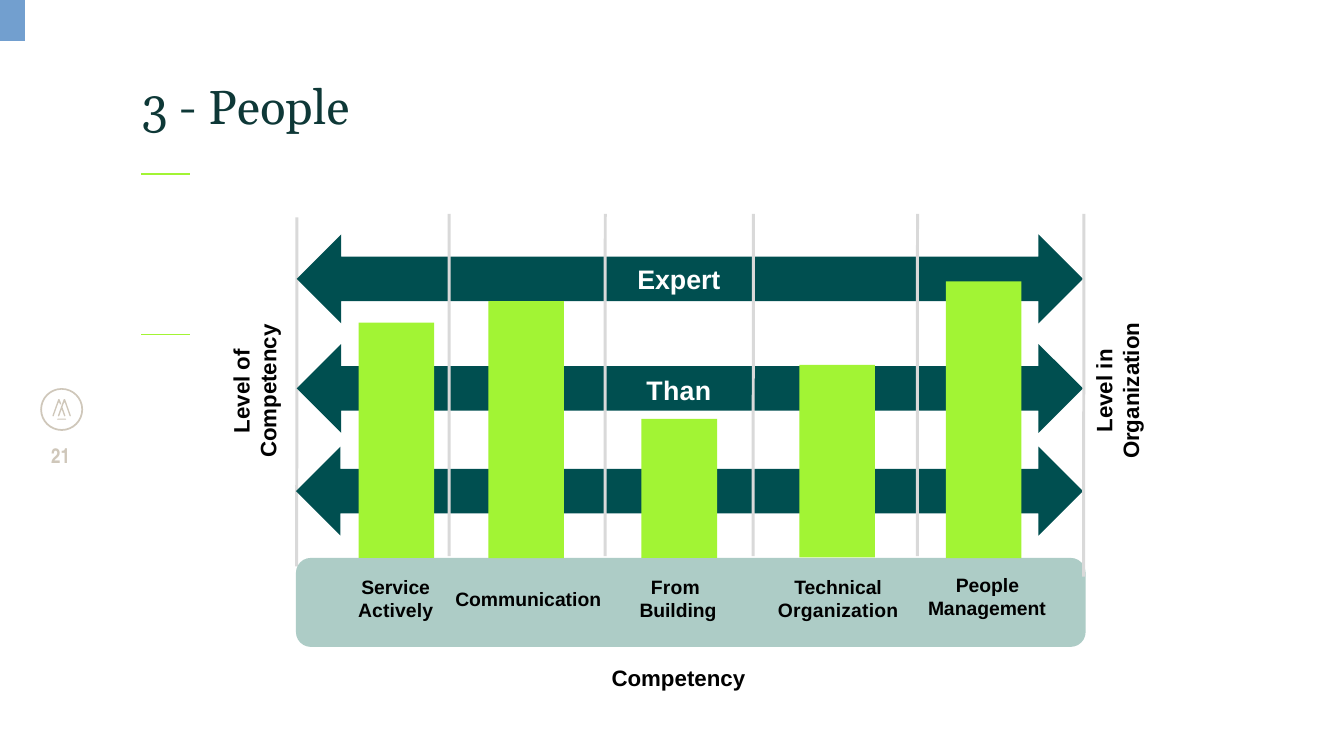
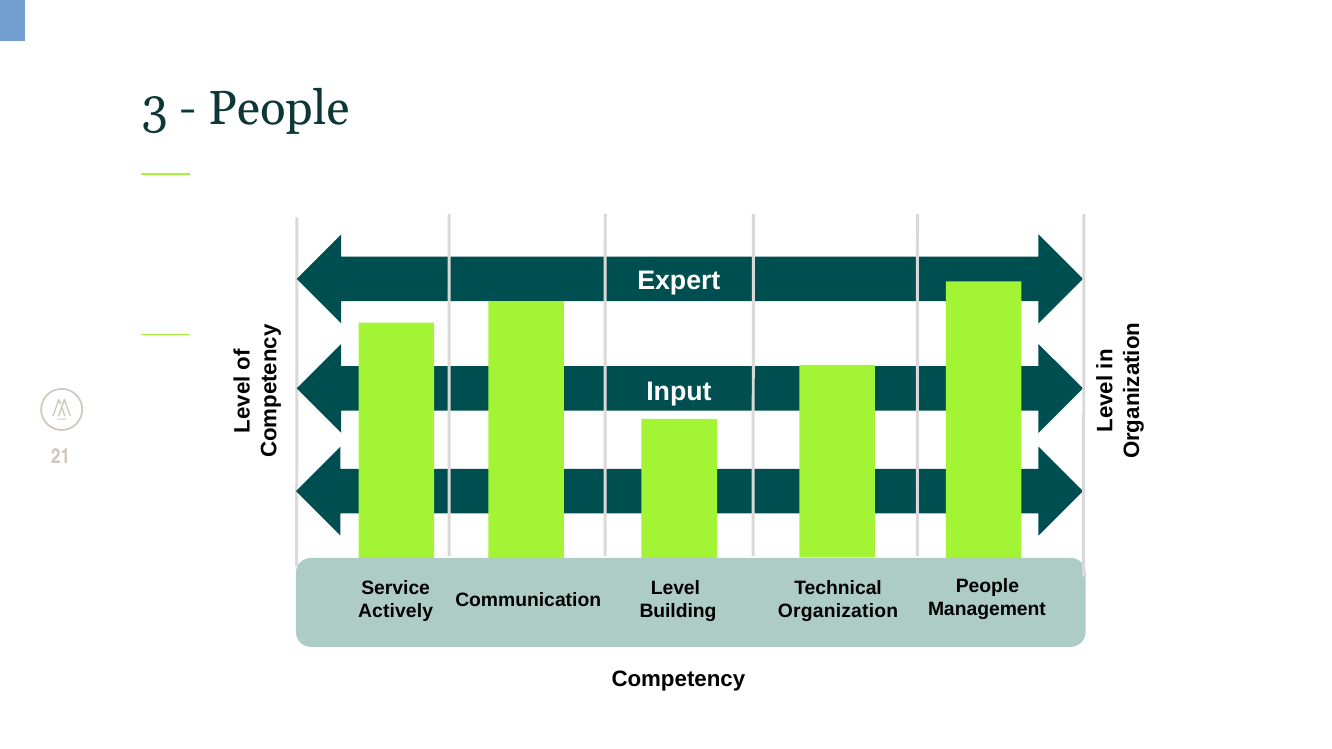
Than: Than -> Input (679, 392)
From: From -> Level (675, 588)
